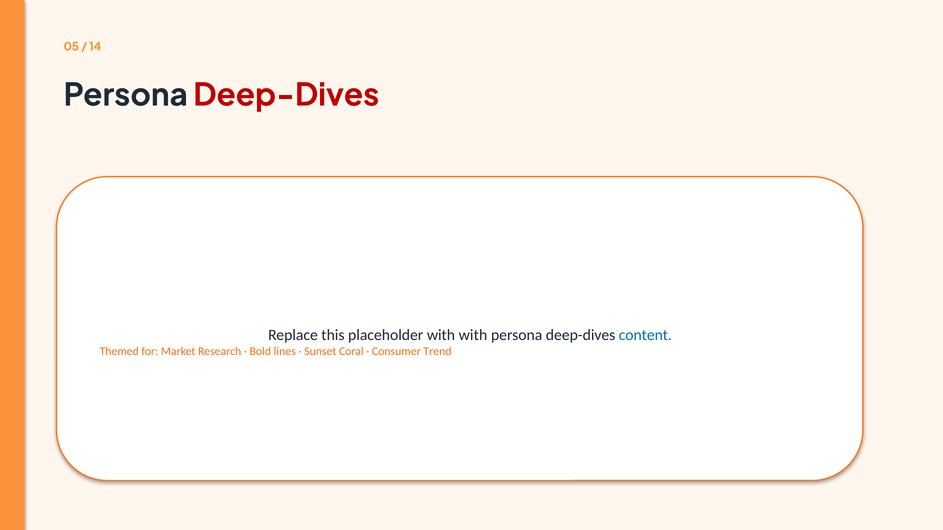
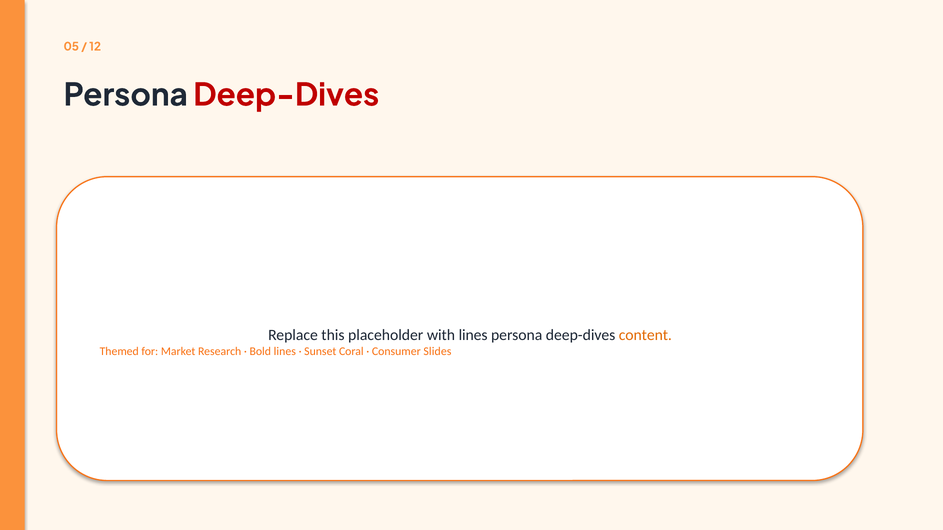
14: 14 -> 12 (95, 47)
with with: with -> lines (473, 335)
content colour: blue -> orange (645, 335)
Trend: Trend -> Slides (437, 351)
